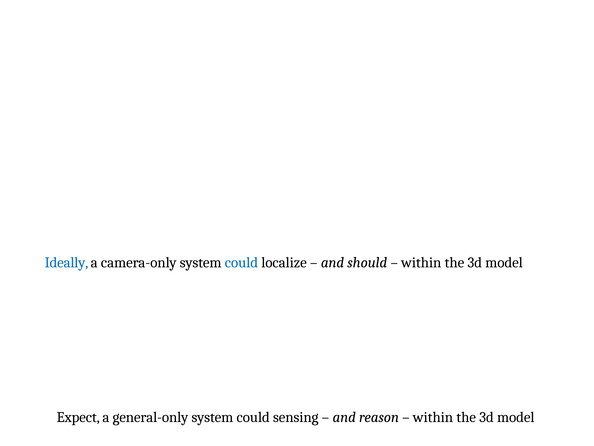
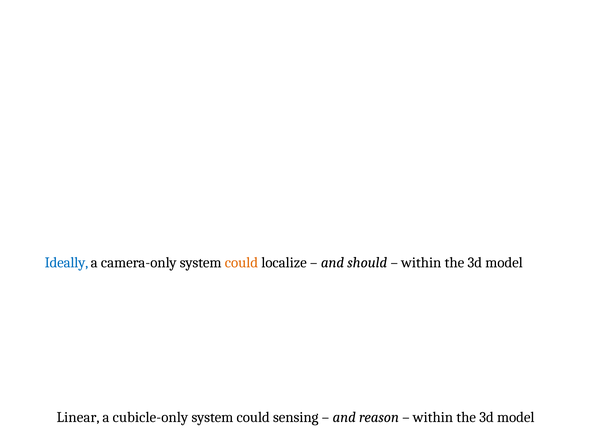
could colour: blue -> orange (241, 262)
Expect: Expect -> Linear (78, 417)
general-only: general-only -> cubicle-only (150, 417)
